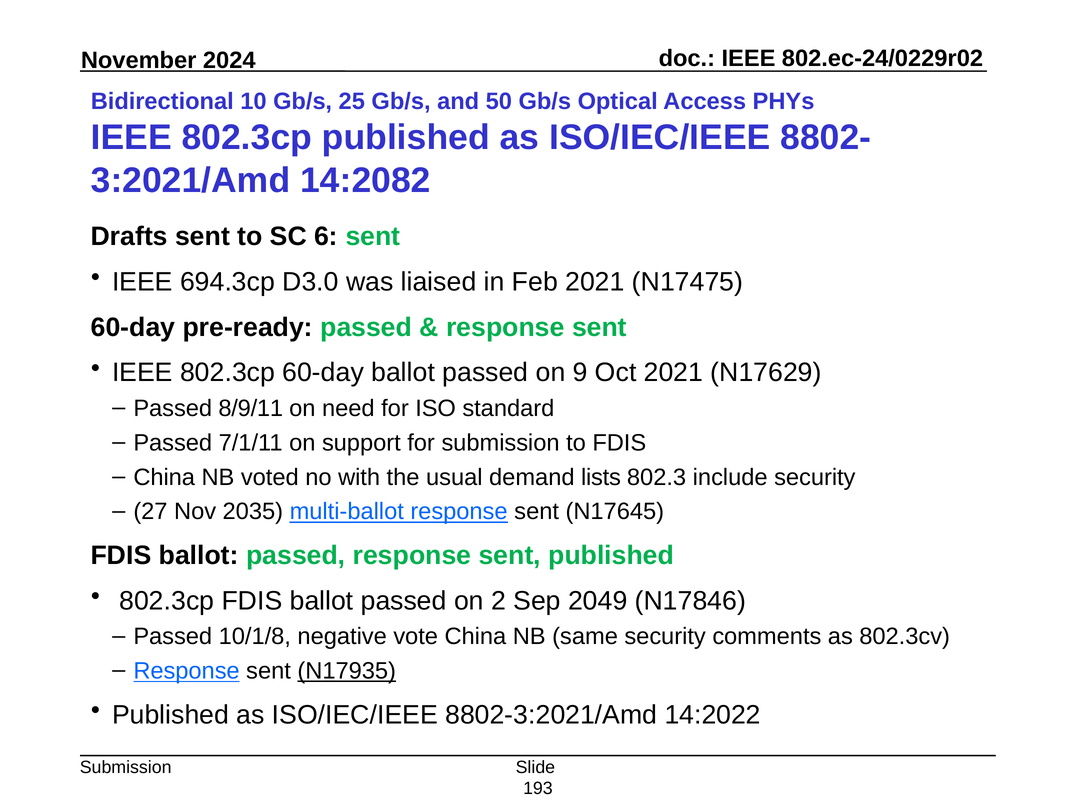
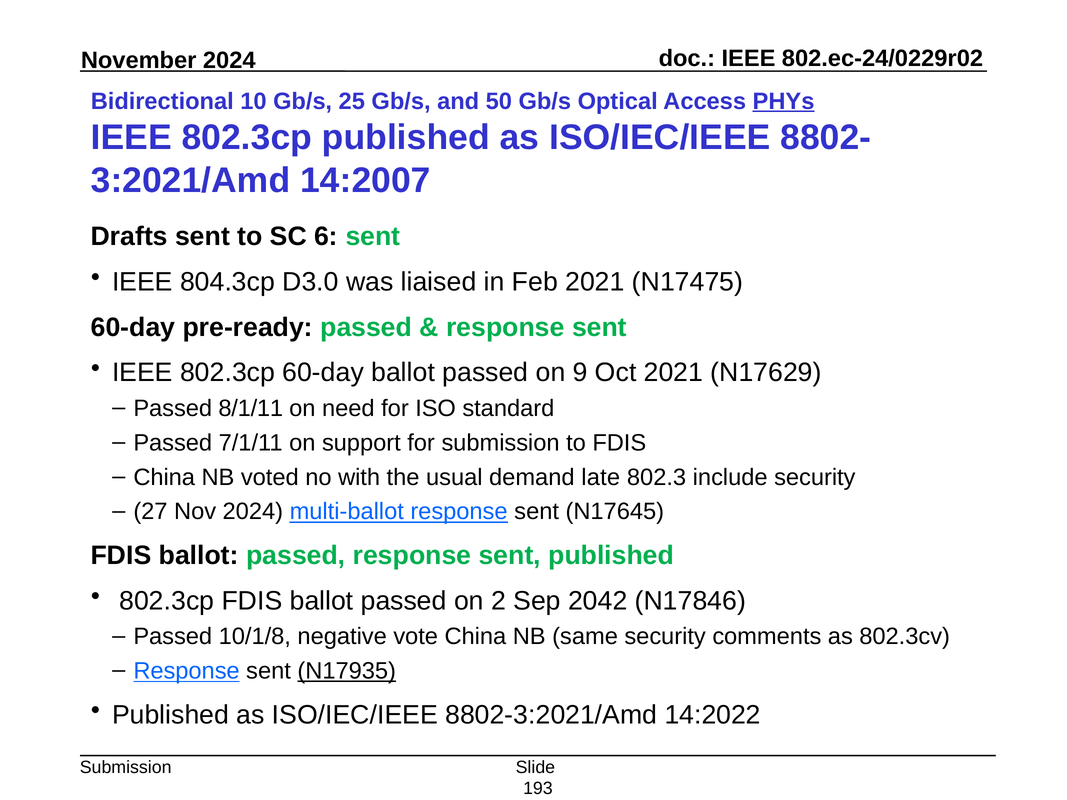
PHYs underline: none -> present (784, 101)
14:2082: 14:2082 -> 14:2007 (365, 180)
694.3cp: 694.3cp -> 804.3cp (228, 282)
8/9/11: 8/9/11 -> 8/1/11 (251, 409)
lists: lists -> late (601, 477)
Nov 2035: 2035 -> 2024 (253, 512)
2049: 2049 -> 2042 (598, 601)
